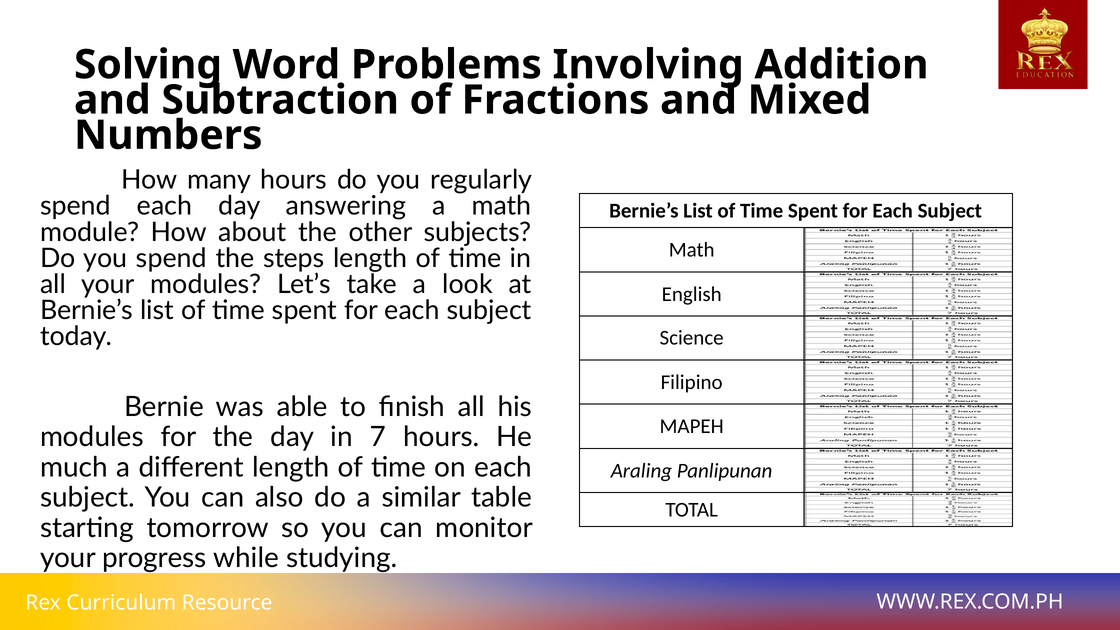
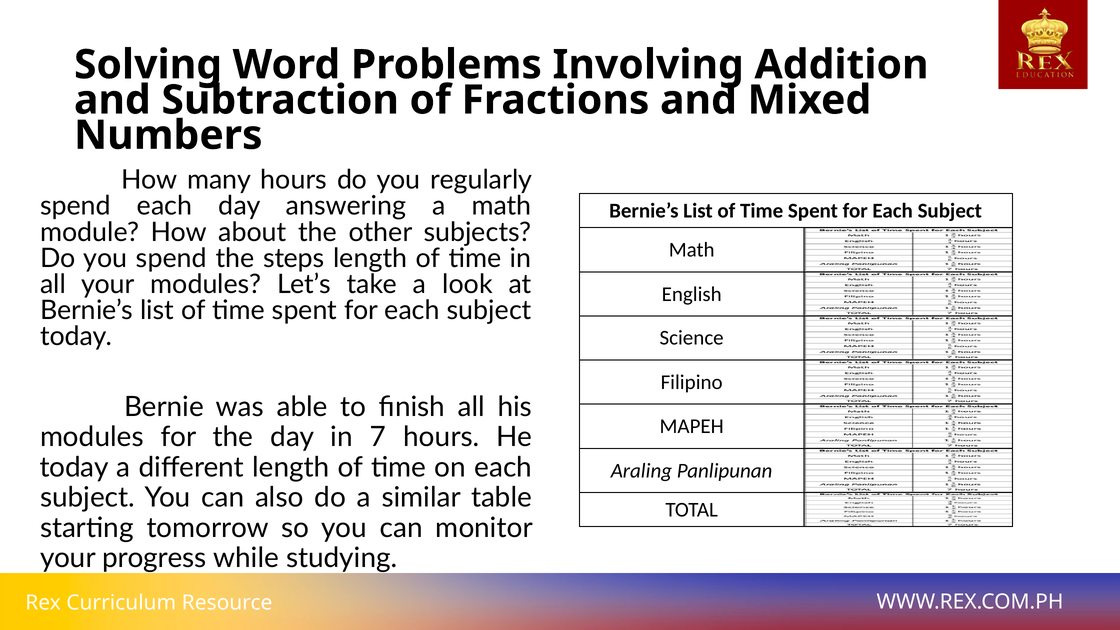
much: much -> today (74, 467)
